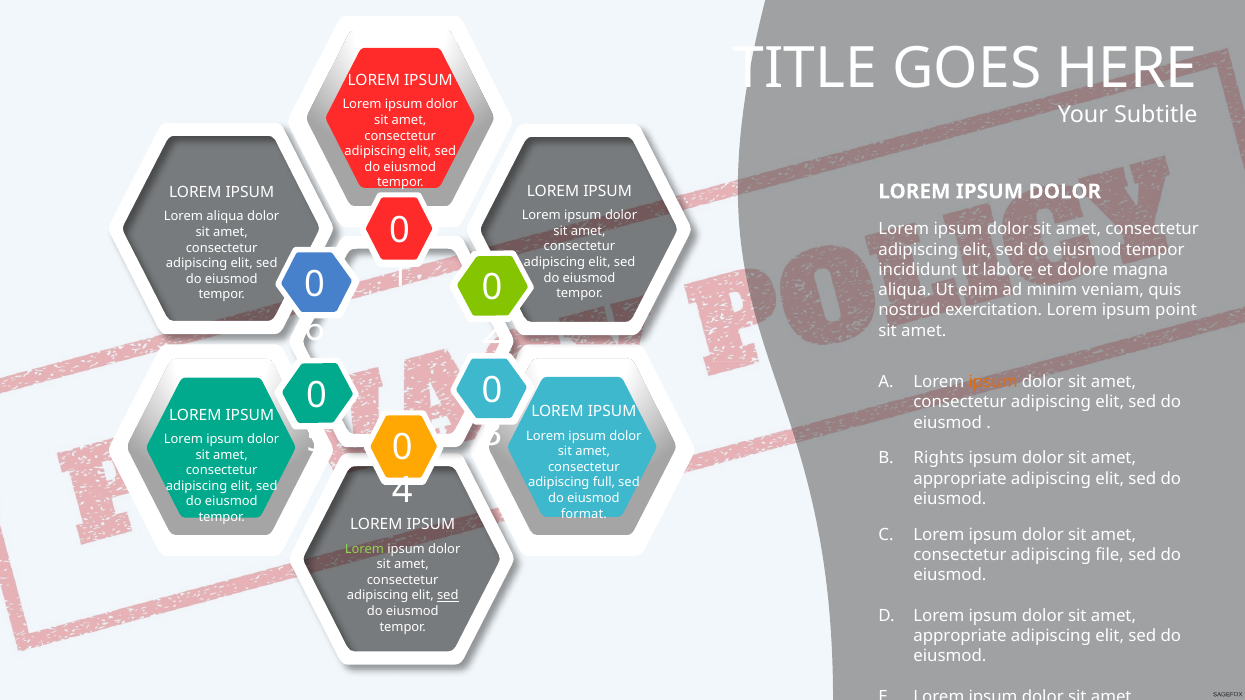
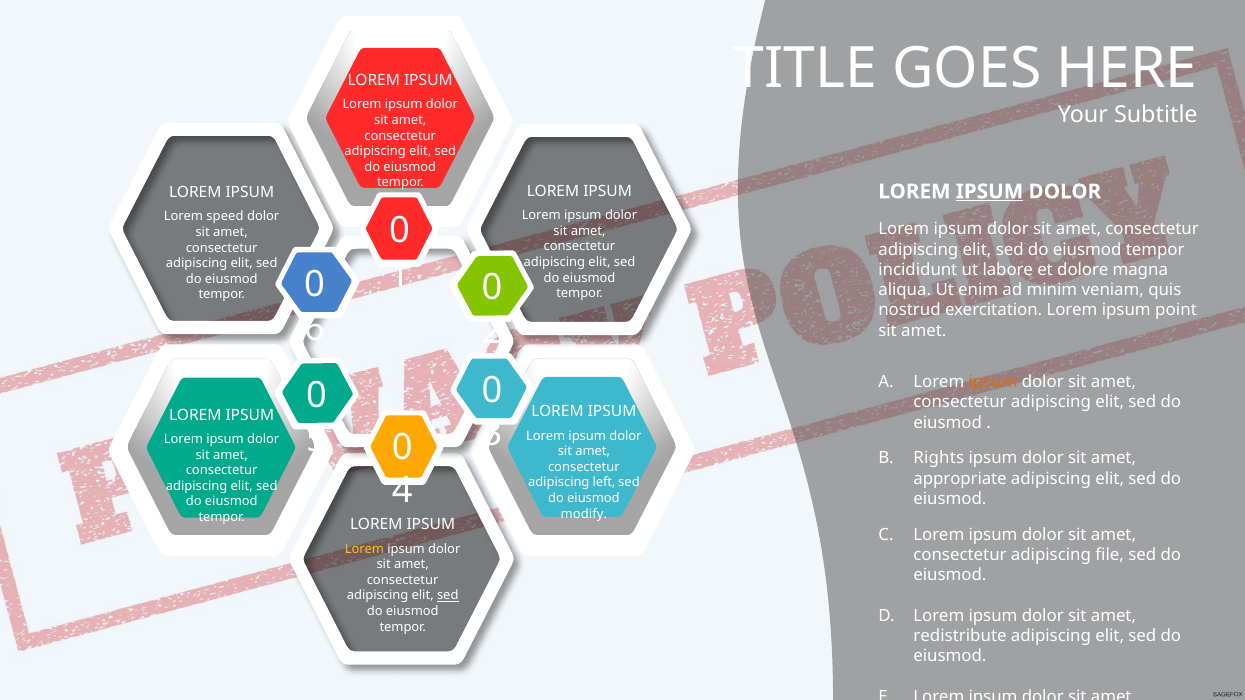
IPSUM underline: none -> present (990, 192)
Lorem aliqua: aliqua -> speed (225, 217)
full: full -> left (604, 483)
format: format -> modify (584, 514)
Lorem colour: light green -> yellow (365, 549)
appropriate: appropriate -> redistribute (960, 636)
